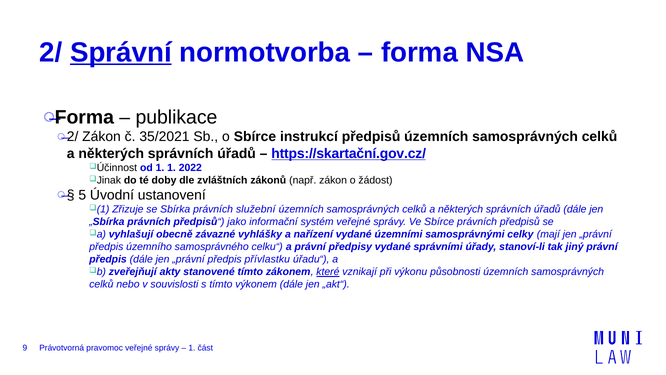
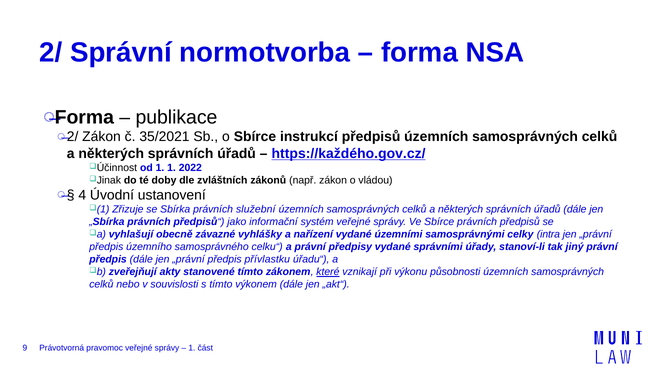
Správní underline: present -> none (121, 52)
https://skartační.gov.cz/: https://skartační.gov.cz/ -> https://každého.gov.cz/ (349, 153)
žádost: žádost -> vládou (376, 180)
5: 5 -> 4 (82, 195)
mají: mají -> intra (548, 234)
